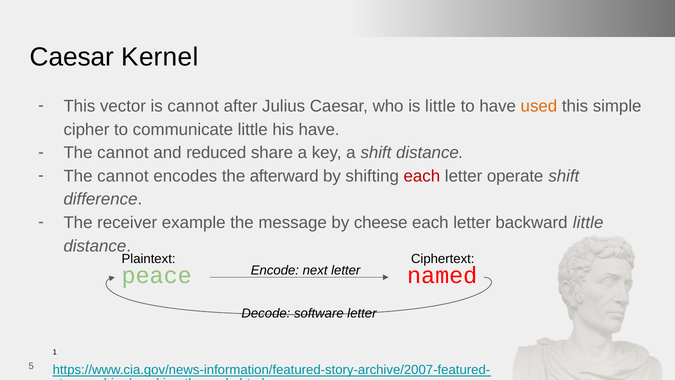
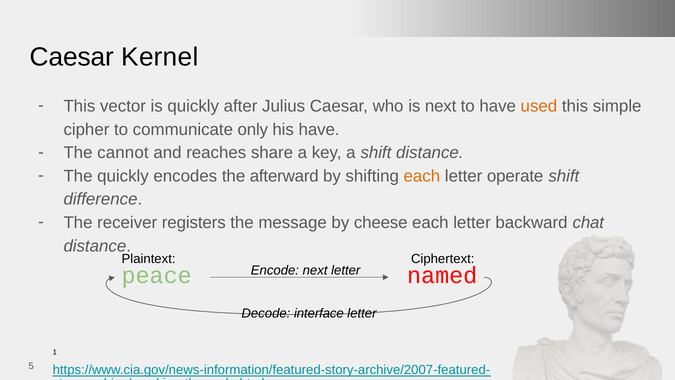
is cannot: cannot -> quickly (193, 106)
is little: little -> next (441, 106)
communicate little: little -> only (253, 129)
reduced: reduced -> reaches (216, 153)
cannot: cannot -> quickly (123, 176)
each colour: red -> orange (422, 176)
example: example -> registers (194, 223)
backward little: little -> chat (588, 223)
software: software -> interface (319, 313)
